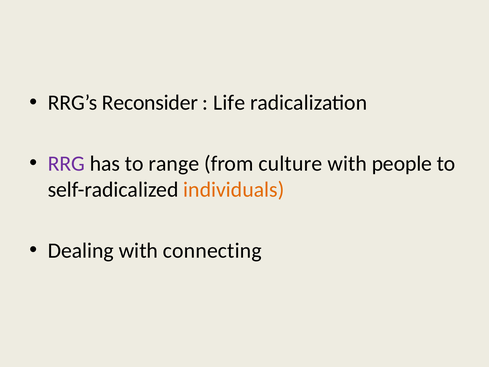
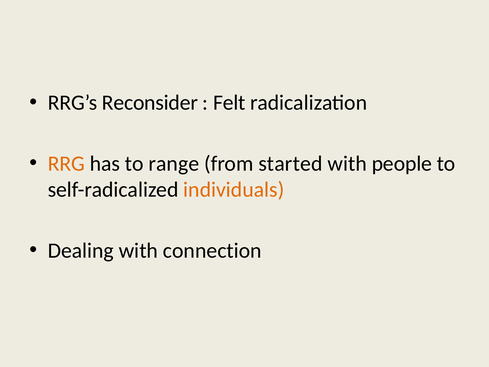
Life: Life -> Felt (229, 103)
RRG colour: purple -> orange (66, 163)
culture: culture -> started (290, 163)
connecting: connecting -> connection (212, 250)
